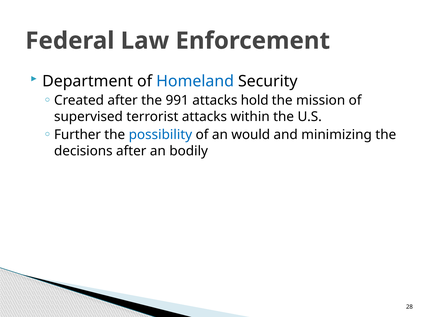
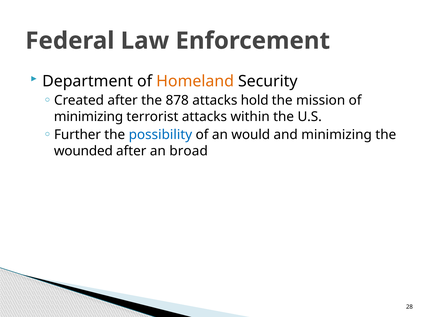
Homeland colour: blue -> orange (195, 81)
991: 991 -> 878 (177, 101)
supervised: supervised -> minimizing (89, 117)
decisions: decisions -> wounded (83, 151)
bodily: bodily -> broad (189, 151)
